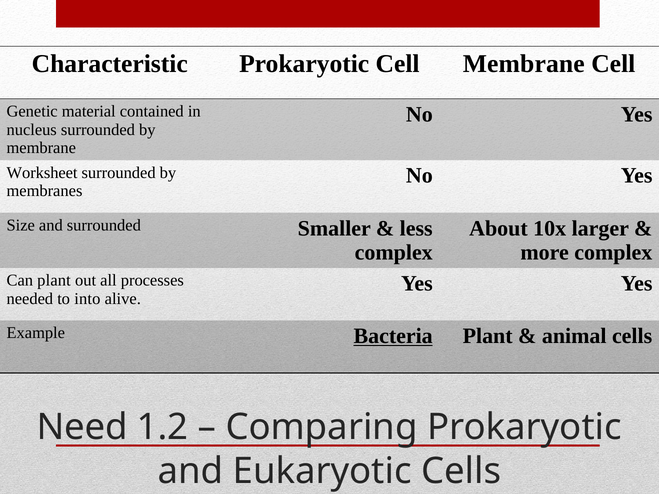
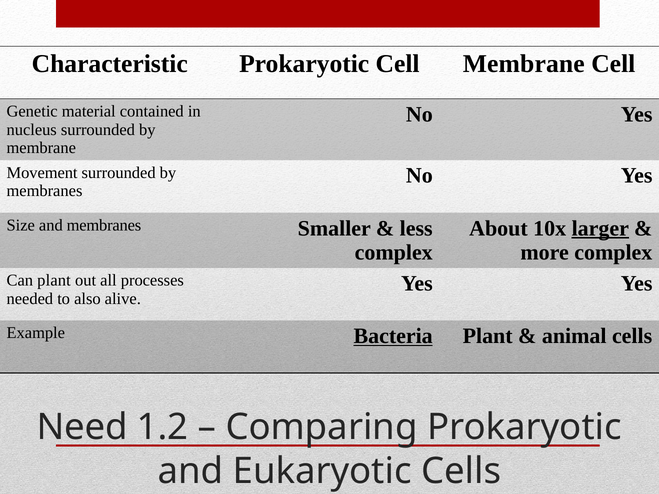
Worksheet: Worksheet -> Movement (42, 173)
and surrounded: surrounded -> membranes (104, 225)
larger underline: none -> present (600, 228)
into: into -> also (87, 299)
